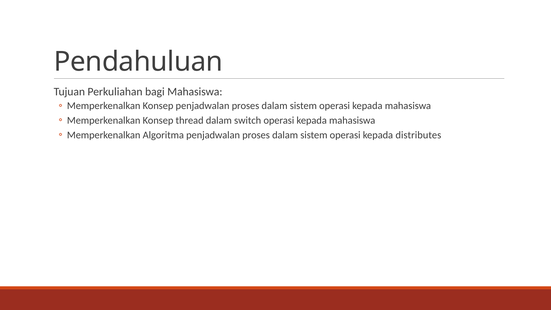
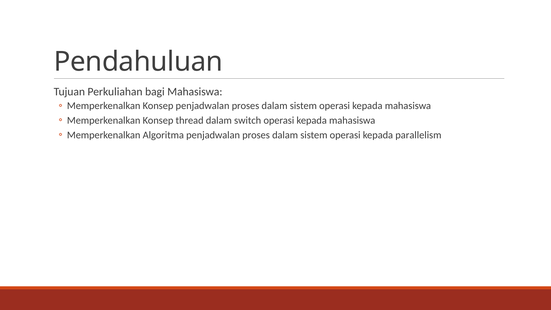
distributes: distributes -> parallelism (418, 135)
